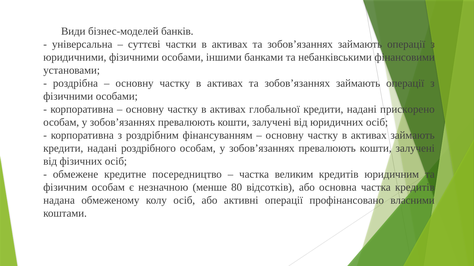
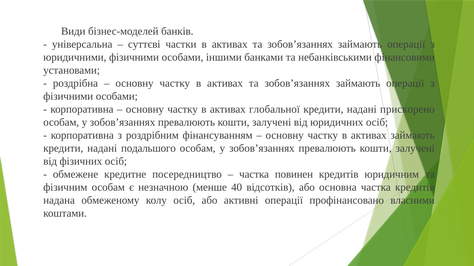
роздрібного: роздрібного -> подальшого (148, 148)
великим: великим -> повинен (294, 175)
80: 80 -> 40 (237, 188)
